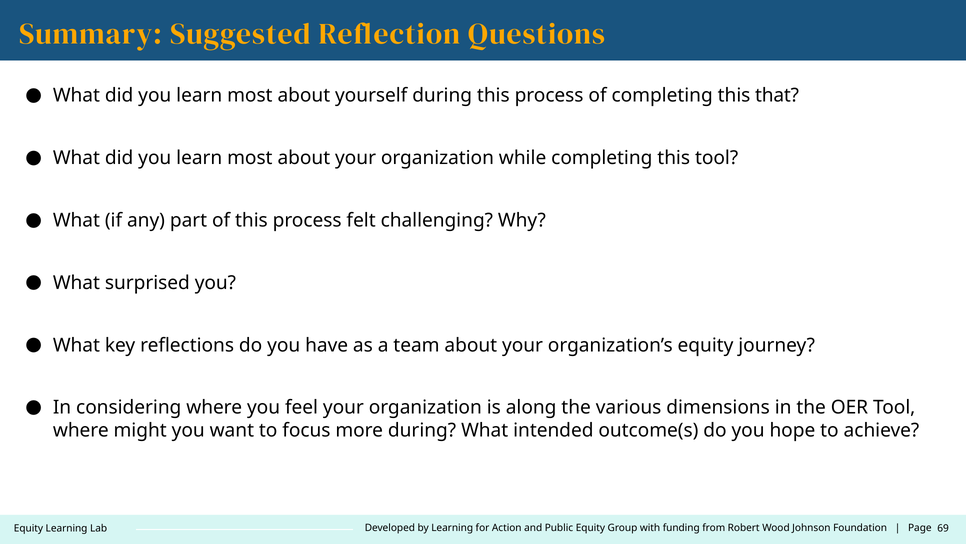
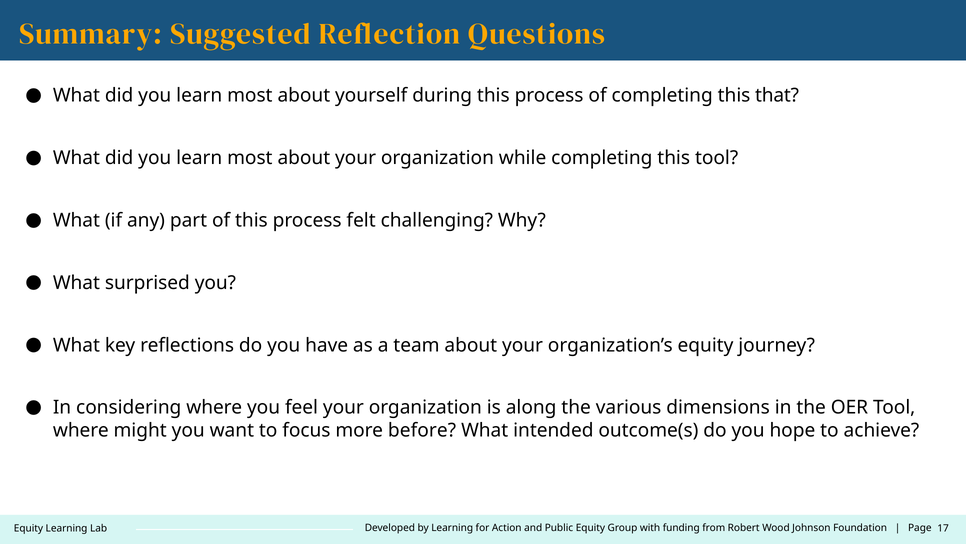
more during: during -> before (422, 430)
69: 69 -> 17 (943, 528)
